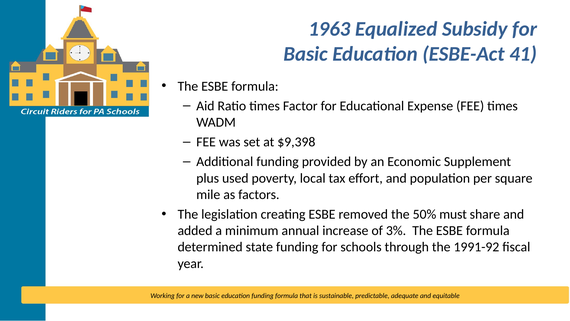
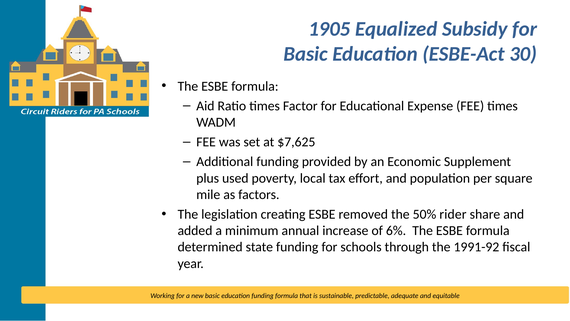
1963: 1963 -> 1905 (329, 29)
41: 41 -> 30 (523, 54)
$9,398: $9,398 -> $7,625 (296, 142)
must: must -> rider (453, 214)
3%: 3% -> 6% (396, 230)
